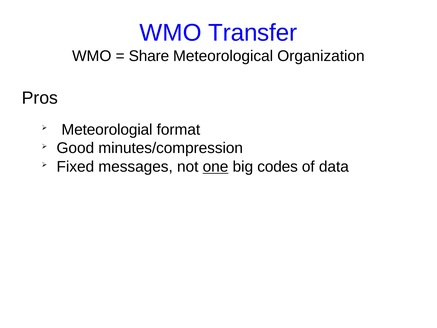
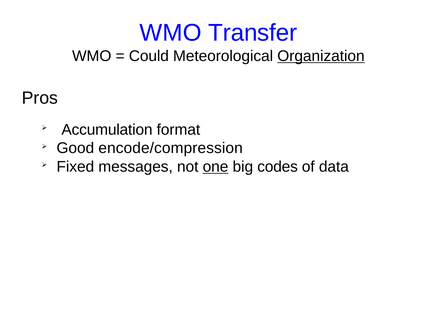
Share: Share -> Could (149, 56)
Organization underline: none -> present (321, 56)
Meteorologial: Meteorologial -> Accumulation (107, 129)
minutes/compression: minutes/compression -> encode/compression (171, 148)
